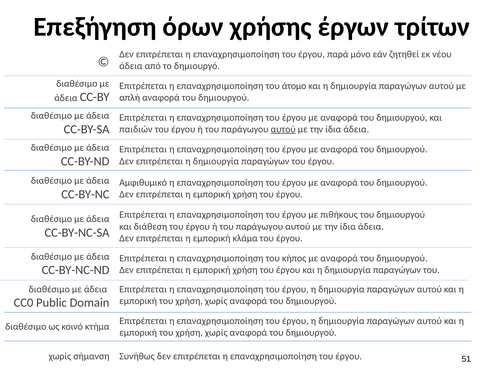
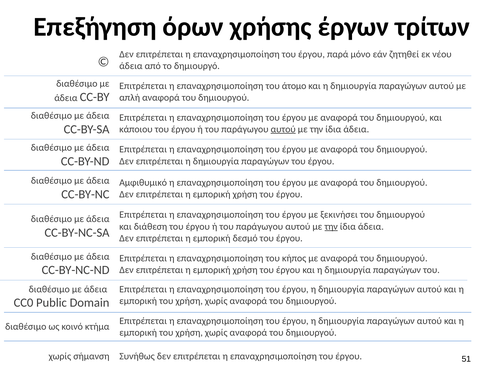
παιδιών: παιδιών -> κάποιου (136, 129)
πιθήκους: πιθήκους -> ξεκινήσει (339, 215)
την underline: none -> present (331, 226)
κλάμα: κλάμα -> δεσμό (245, 238)
